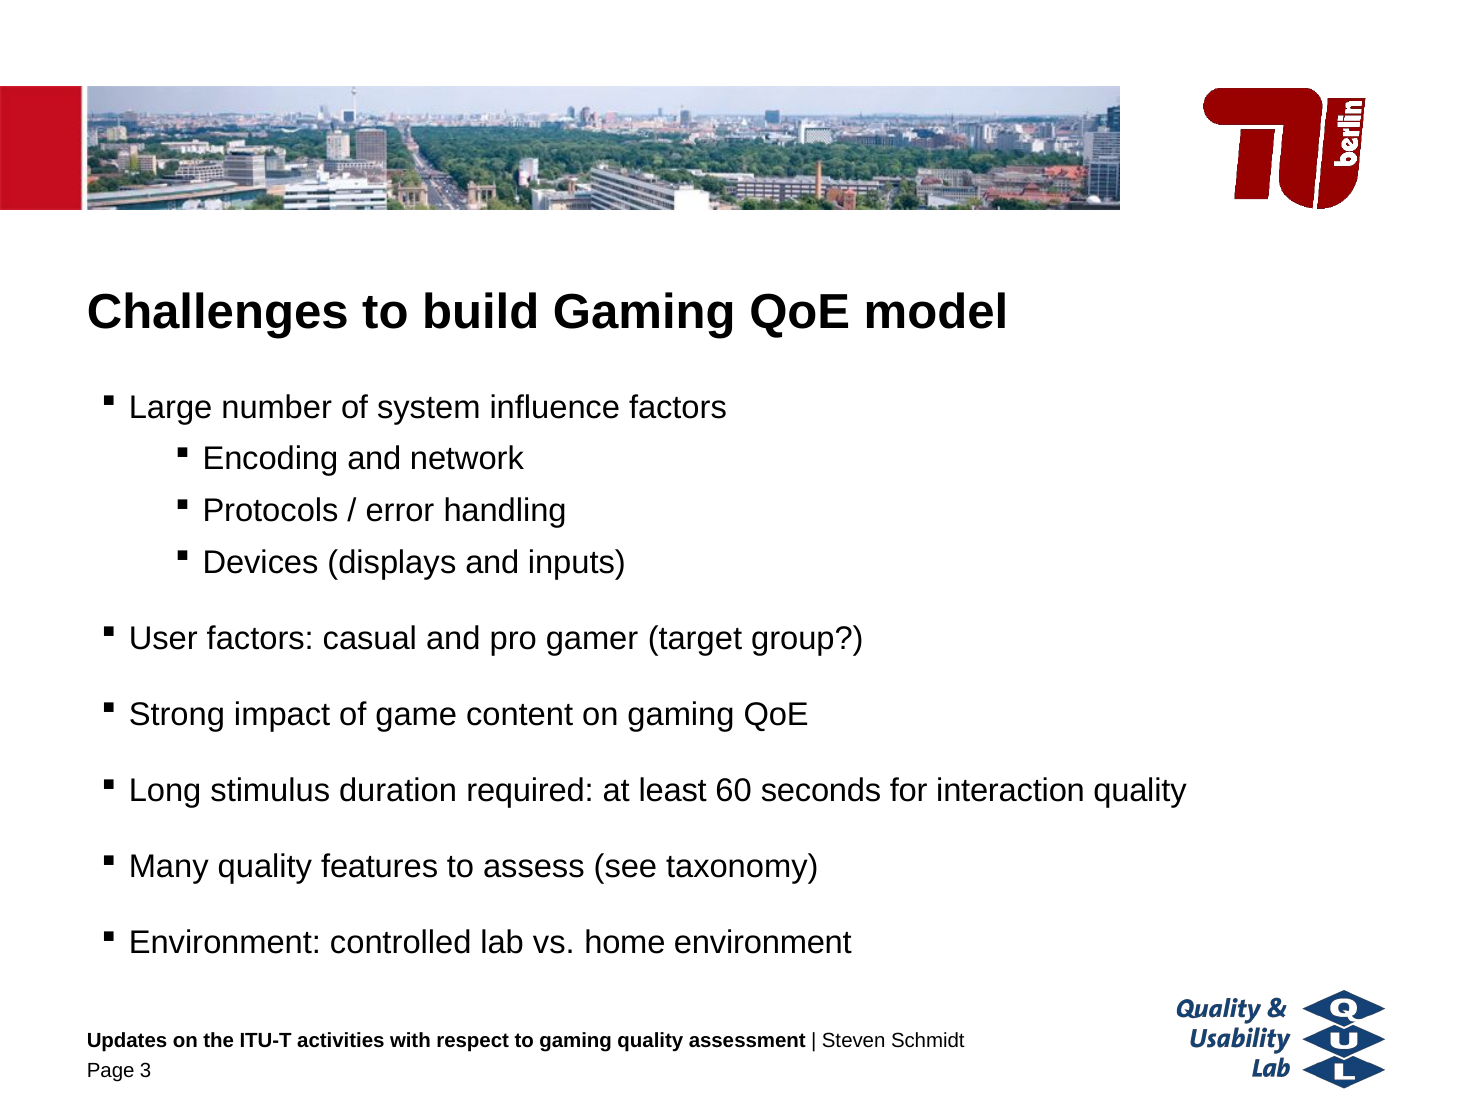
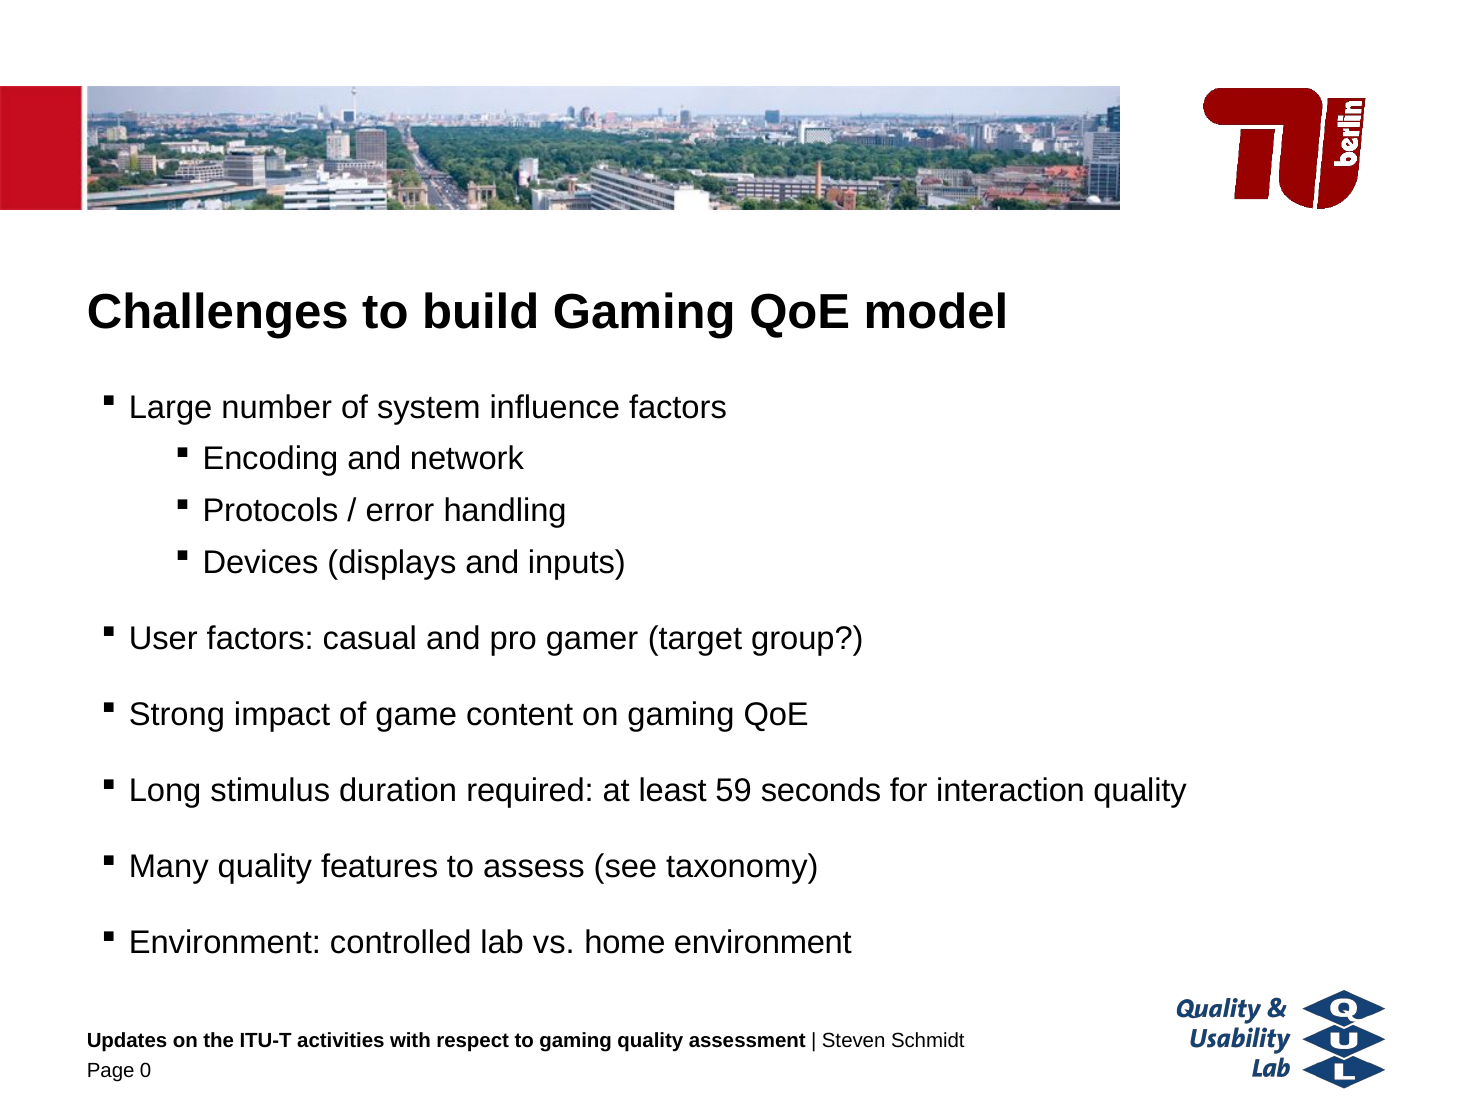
60: 60 -> 59 (734, 790)
3: 3 -> 0 (146, 1070)
